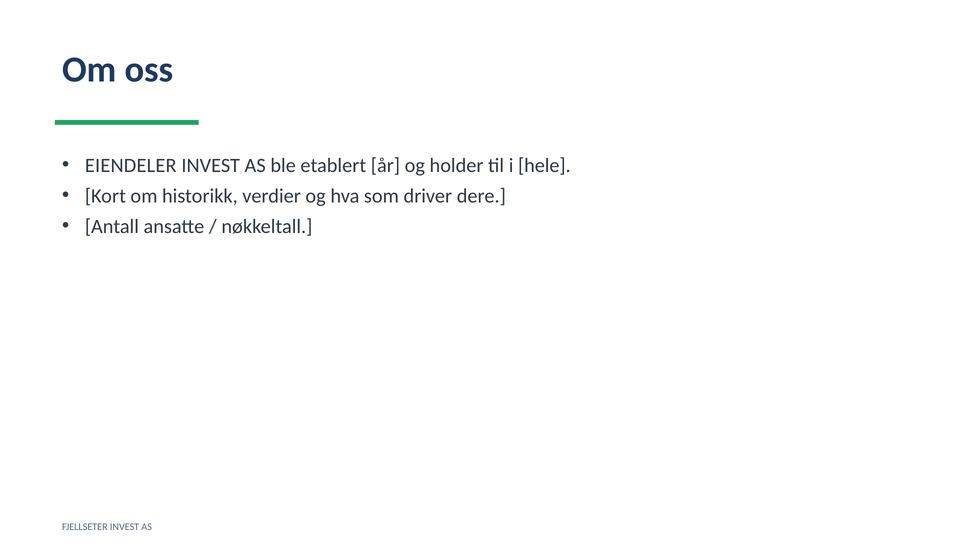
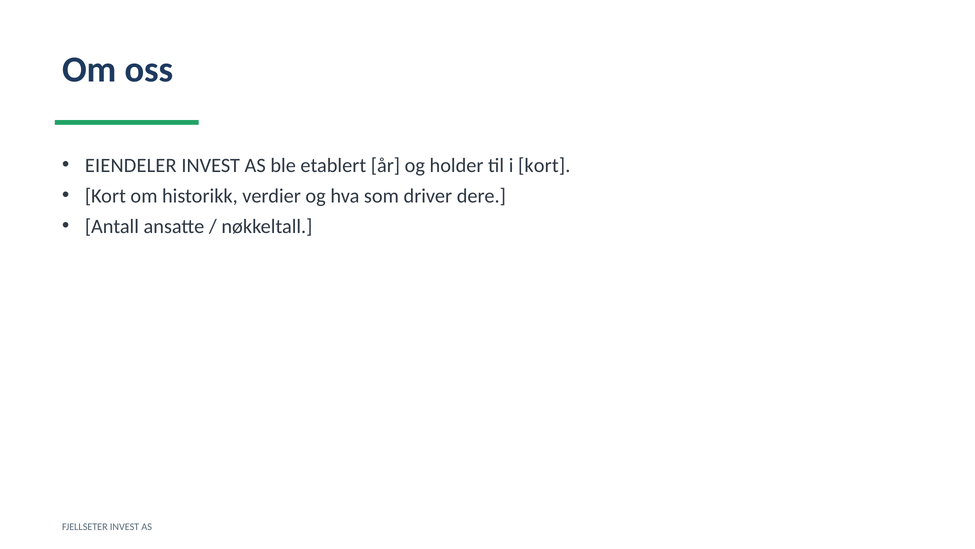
i hele: hele -> kort (544, 165)
